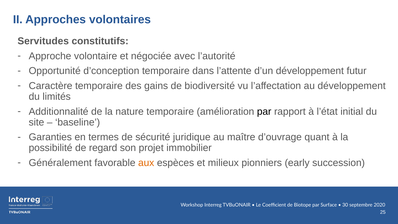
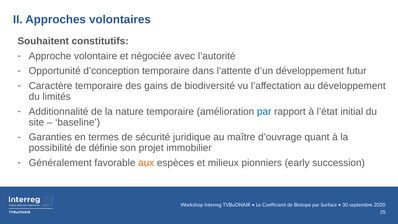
Servitudes: Servitudes -> Souhaitent (43, 41)
par colour: black -> blue (264, 111)
regard: regard -> définie (103, 148)
